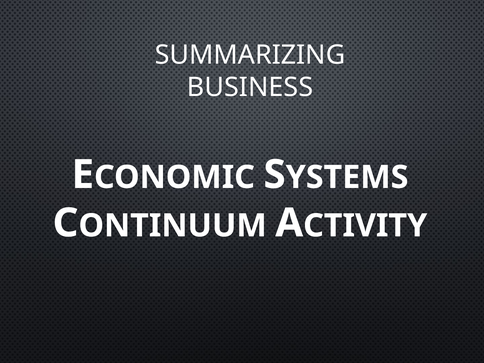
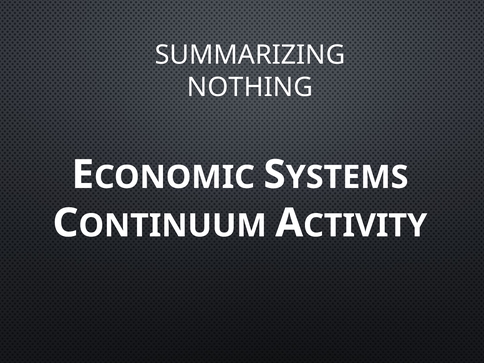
BUSINESS: BUSINESS -> NOTHING (250, 87)
